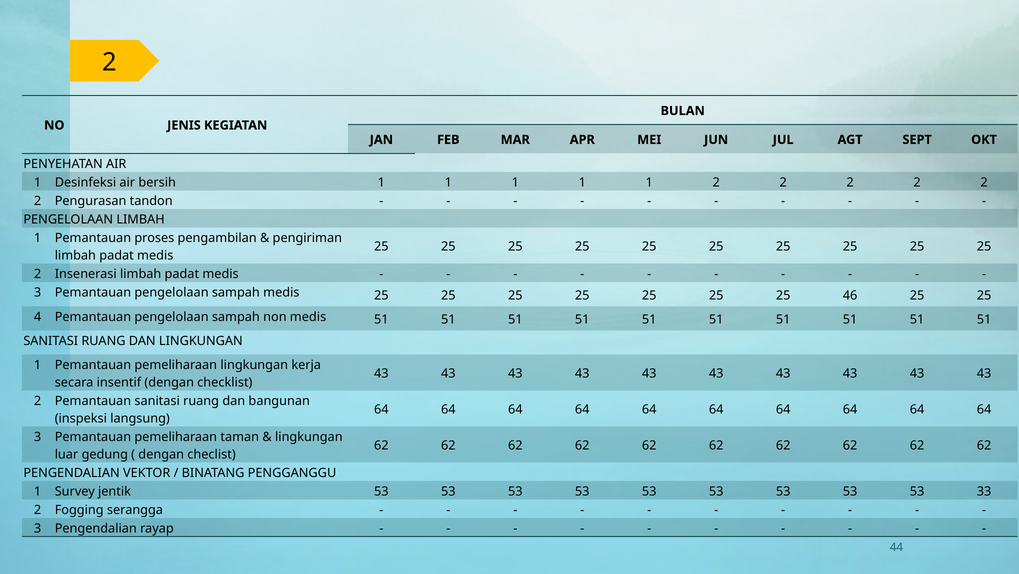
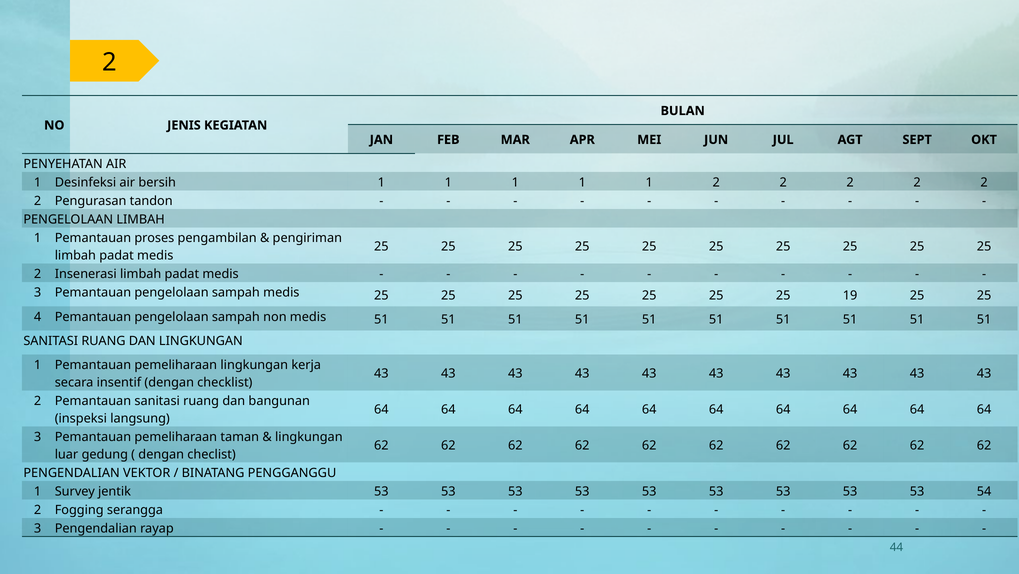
46: 46 -> 19 (850, 295)
33: 33 -> 54 (984, 491)
